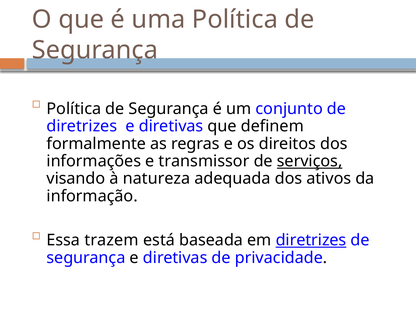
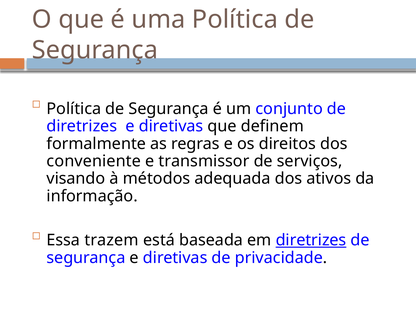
informações: informações -> conveniente (94, 161)
serviços underline: present -> none (310, 161)
natureza: natureza -> métodos (157, 179)
